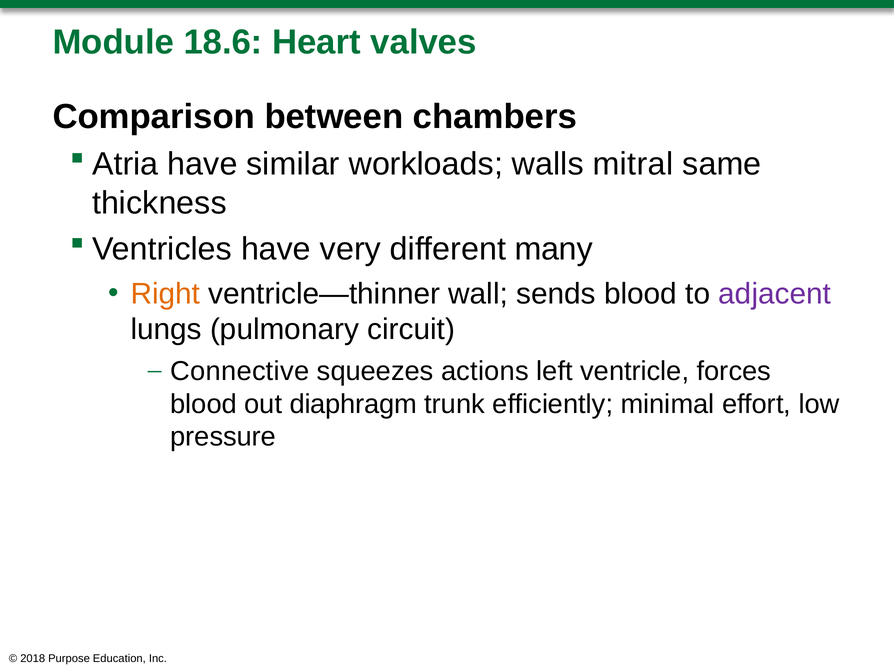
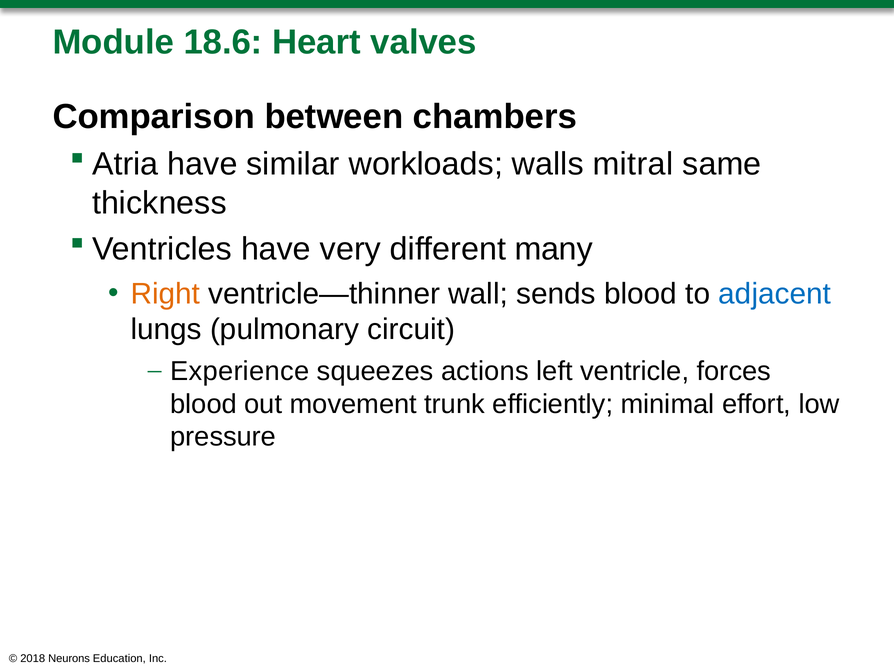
adjacent colour: purple -> blue (775, 294)
Connective: Connective -> Experience (240, 371)
diaphragm: diaphragm -> movement (353, 404)
Purpose: Purpose -> Neurons (69, 658)
